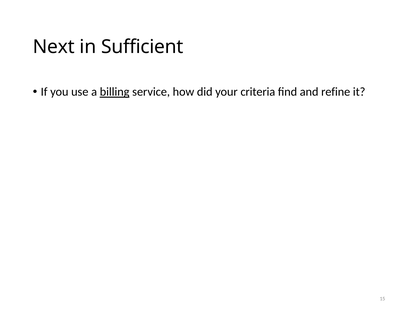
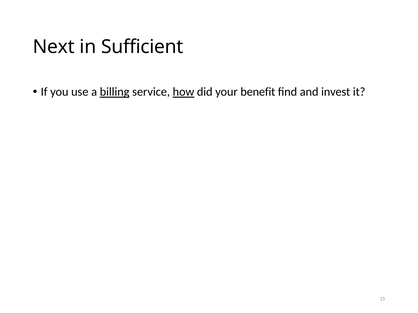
how underline: none -> present (183, 92)
criteria: criteria -> benefit (258, 92)
refine: refine -> invest (336, 92)
